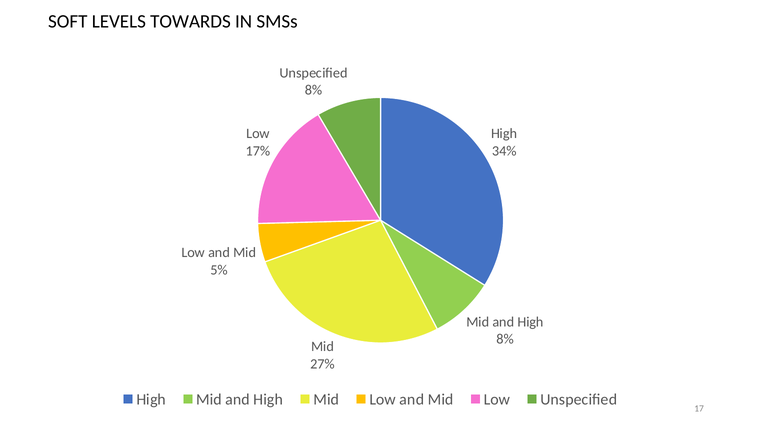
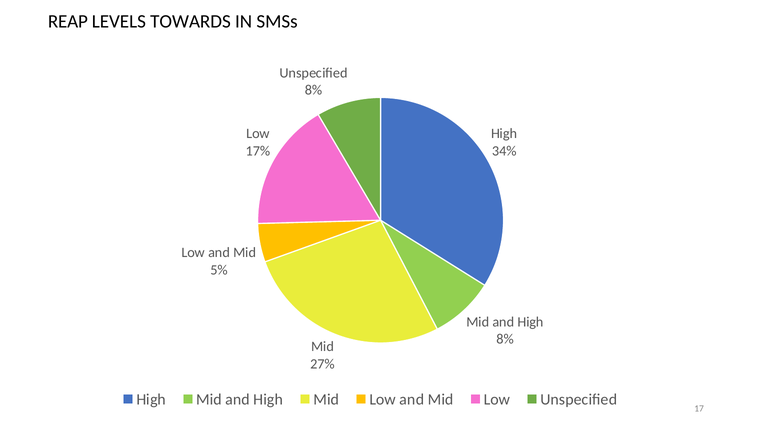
SOFT: SOFT -> REAP (68, 21)
